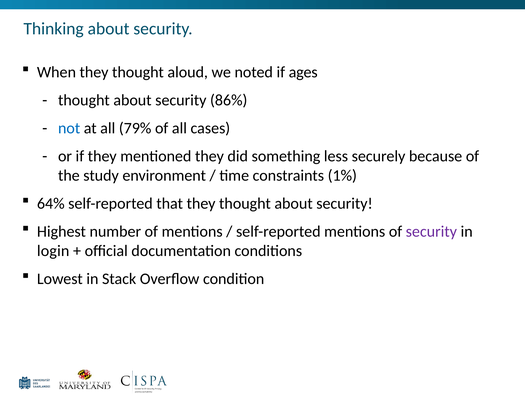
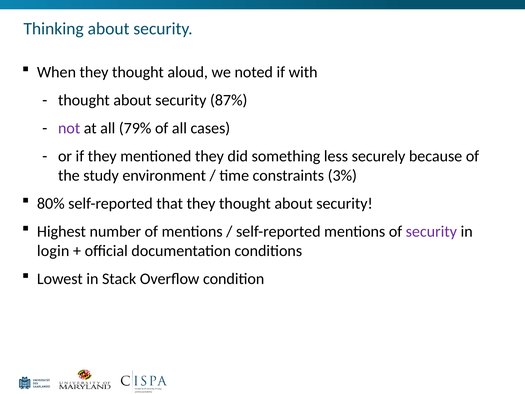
ages: ages -> with (303, 72)
86%: 86% -> 87% (229, 100)
not colour: blue -> purple (69, 128)
1%: 1% -> 3% (342, 175)
64%: 64% -> 80% (51, 203)
